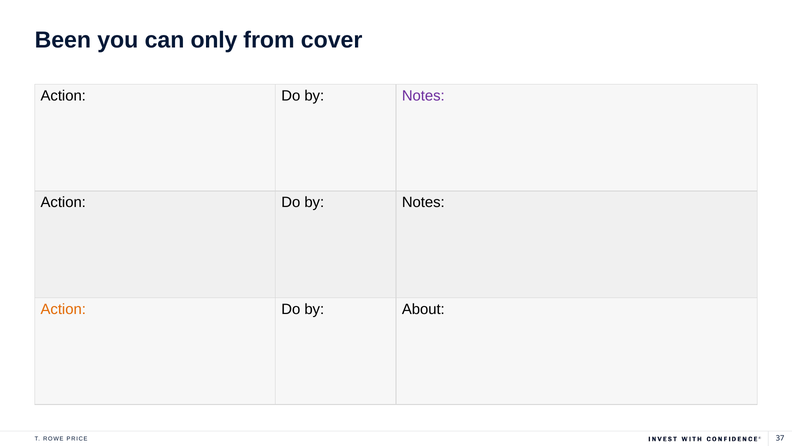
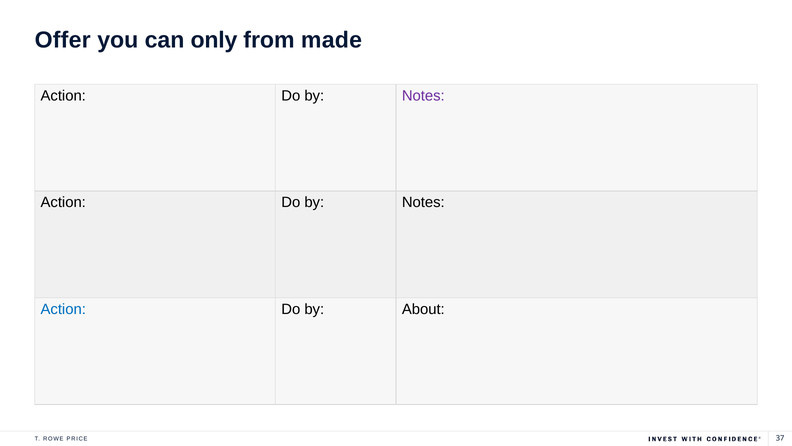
Been: Been -> Offer (63, 40)
cover: cover -> made (332, 40)
Action colour: orange -> blue (63, 309)
